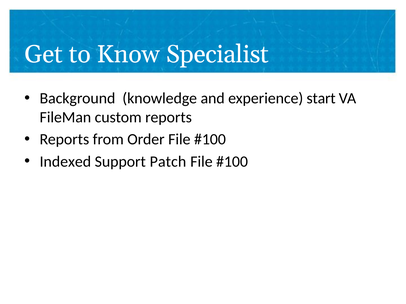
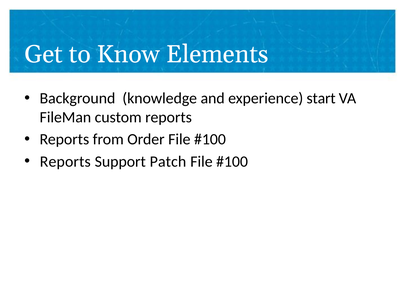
Specialist: Specialist -> Elements (217, 54)
Indexed: Indexed -> Reports (65, 162)
